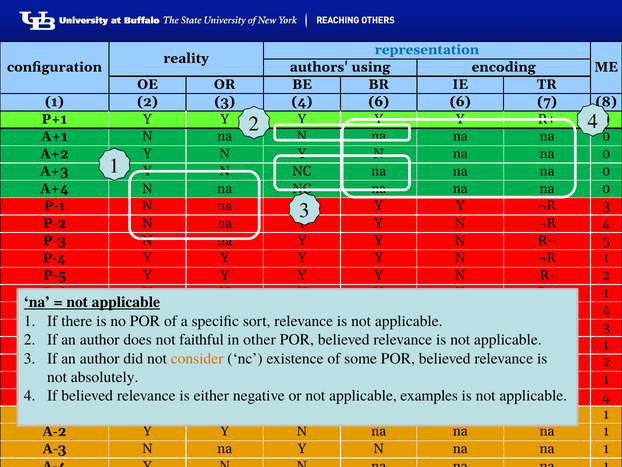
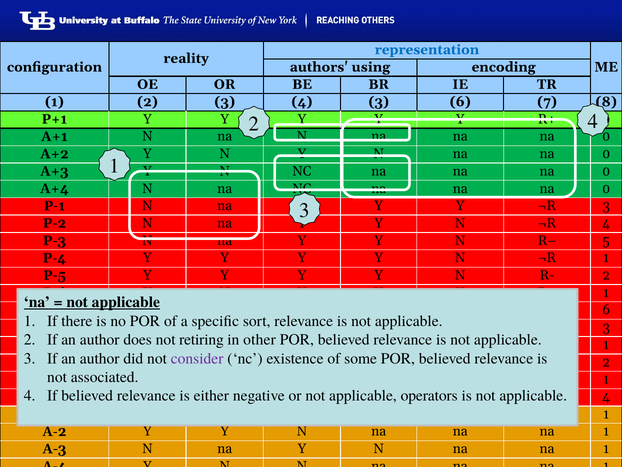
4 6: 6 -> 3 (379, 102)
4: 4 -> 6 (606, 310)
faithful: faithful -> retiring (201, 339)
consider colour: orange -> purple (197, 358)
absolutely: absolutely -> associated (105, 377)
examples: examples -> operators (429, 395)
